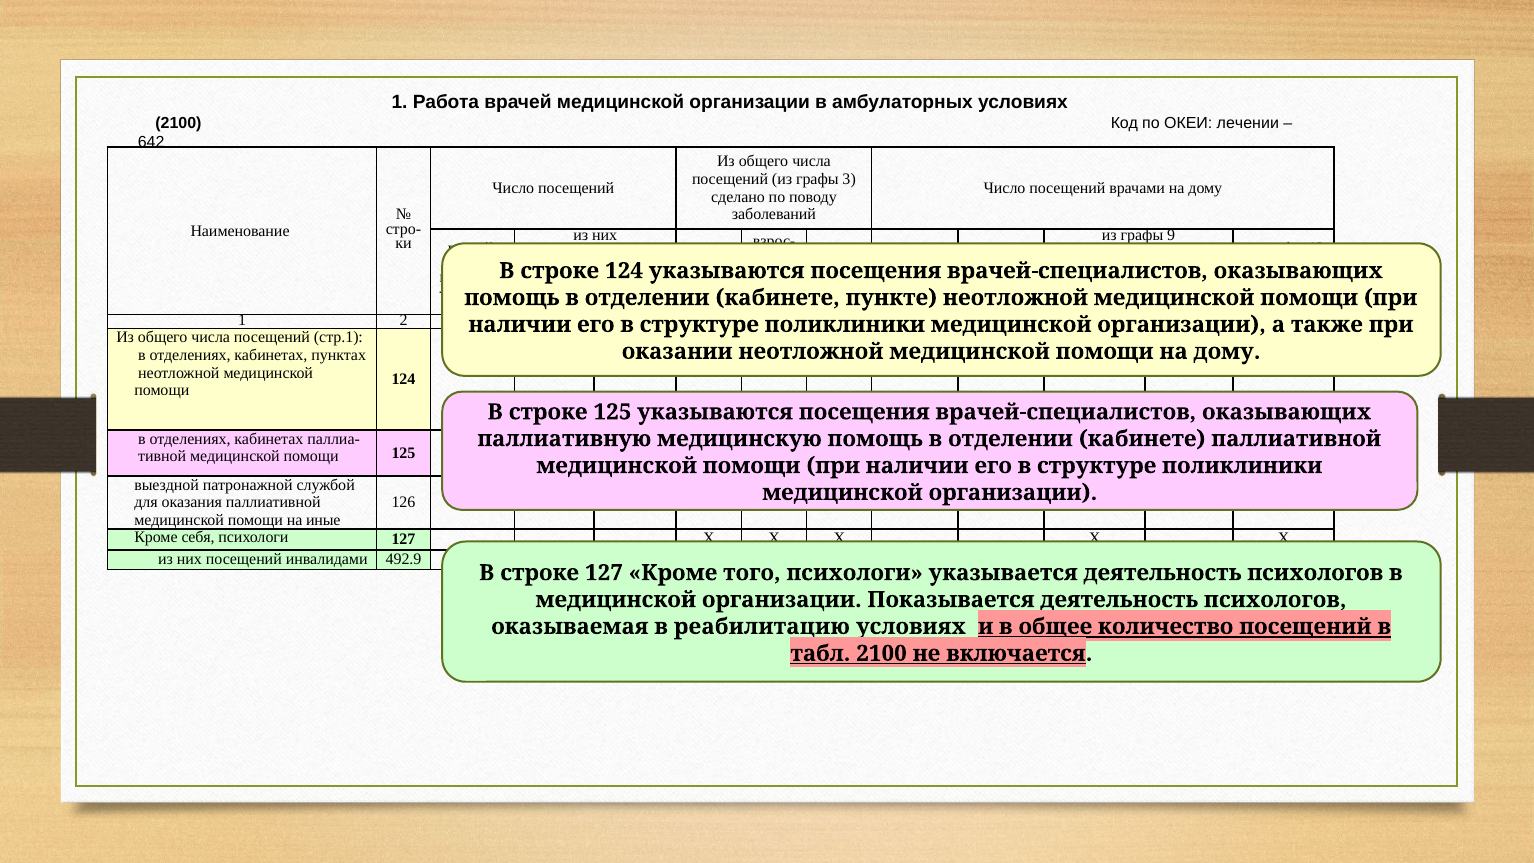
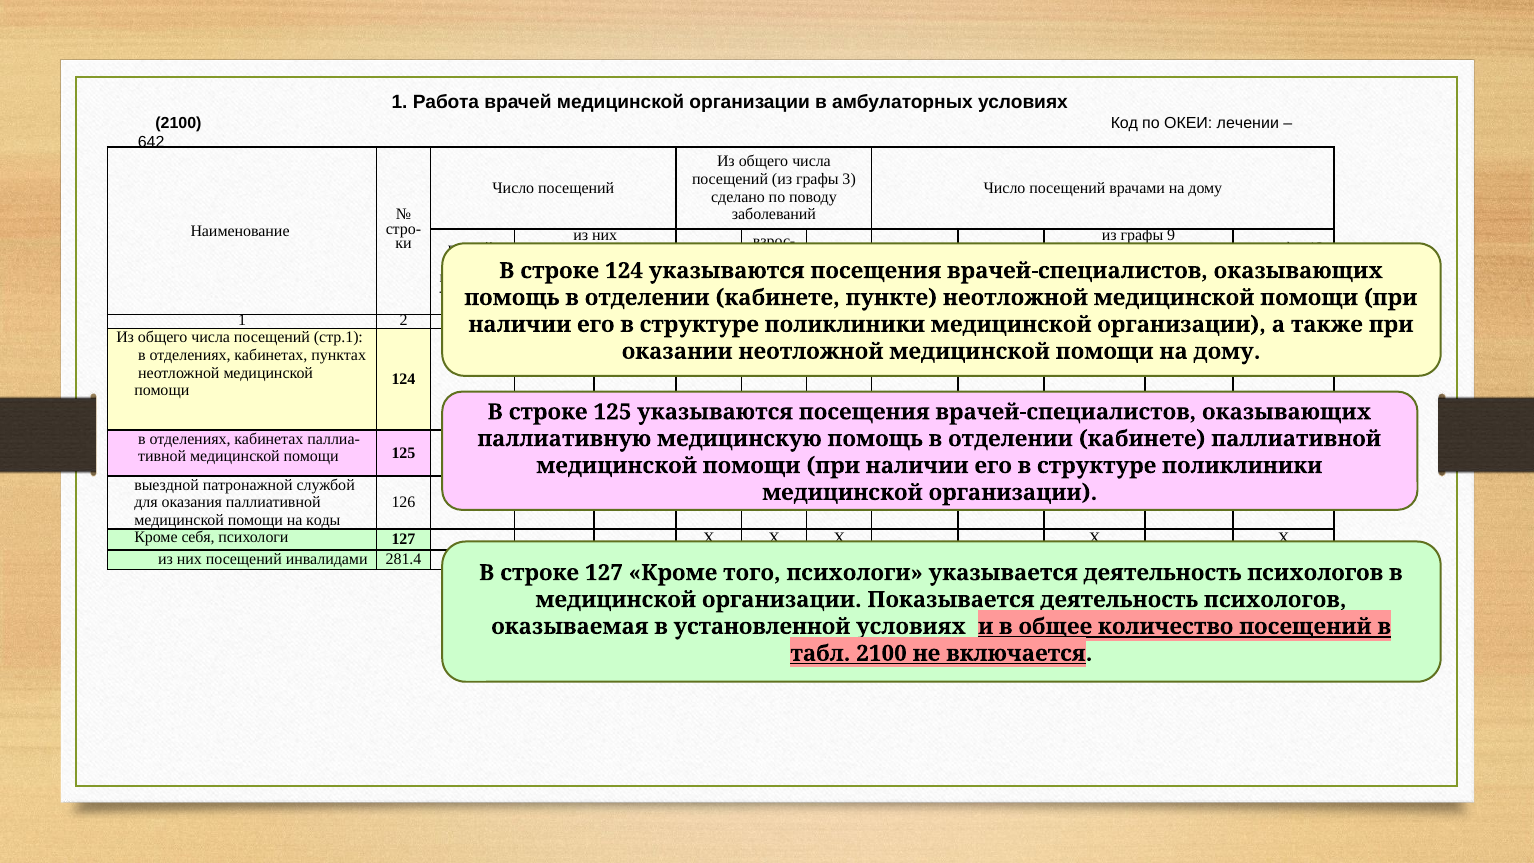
иные: иные -> коды (323, 520)
492.9: 492.9 -> 281.4 (404, 560)
реабилитацию: реабилитацию -> установленной (762, 626)
